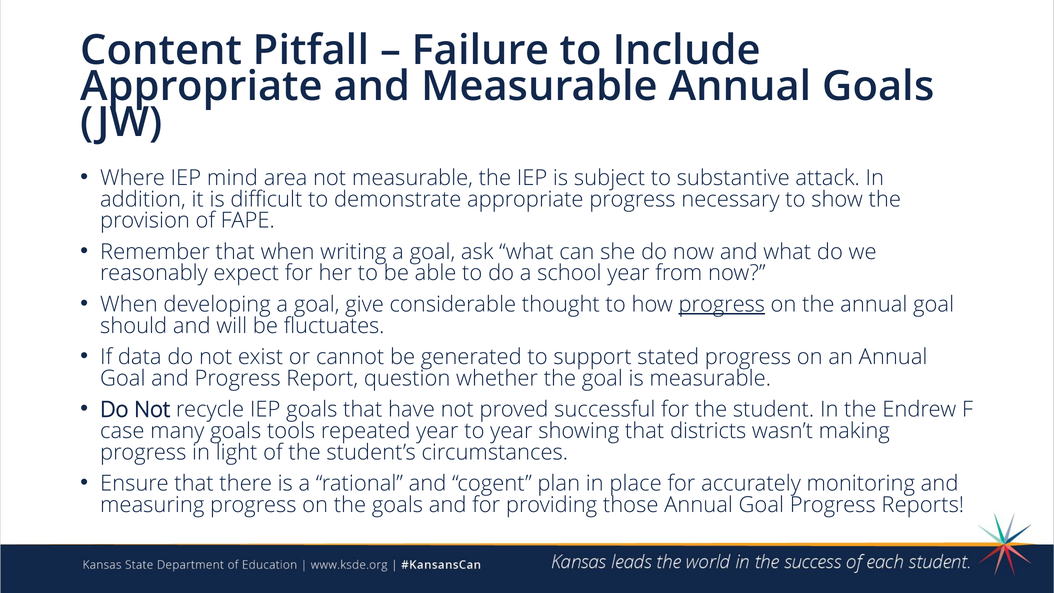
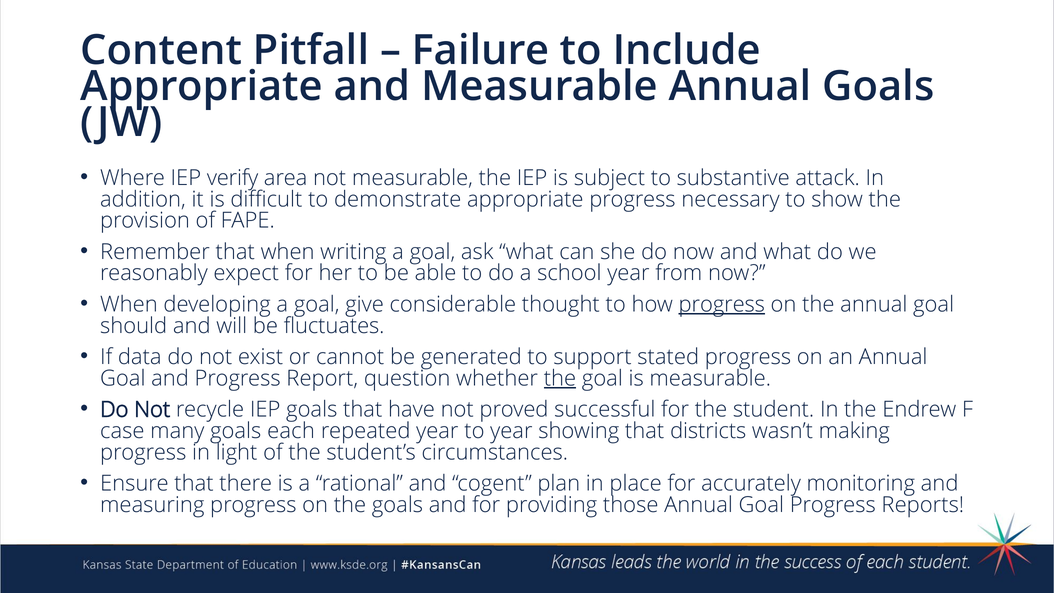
mind: mind -> verify (233, 178)
the underline: none -> present (560, 378)
tools: tools -> each (291, 431)
